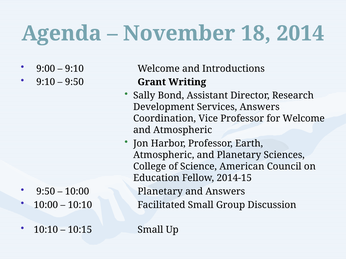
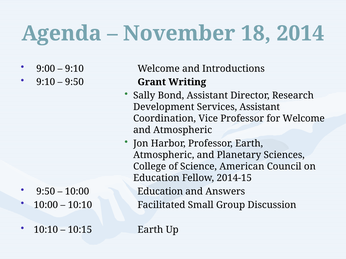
Services Answers: Answers -> Assistant (260, 107)
10:00 Planetary: Planetary -> Education (160, 192)
10:15 Small: Small -> Earth (150, 230)
